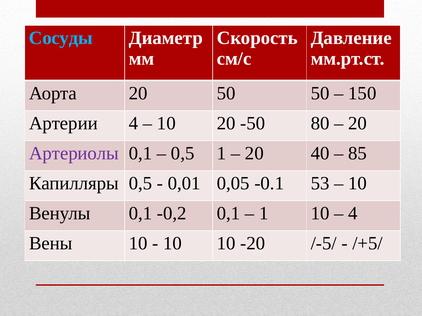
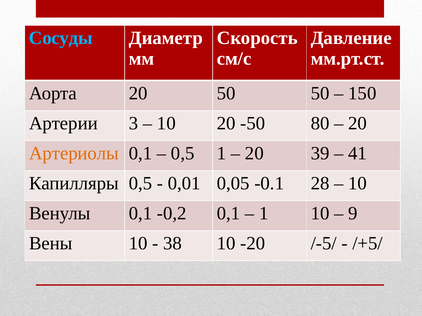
Артерии 4: 4 -> 3 (133, 123)
Артериолы colour: purple -> orange (74, 154)
40: 40 -> 39 (320, 154)
85: 85 -> 41 (358, 154)
53: 53 -> 28 (320, 184)
4: 4 -> 9 (353, 214)
10: 10 -> 38 (173, 244)
